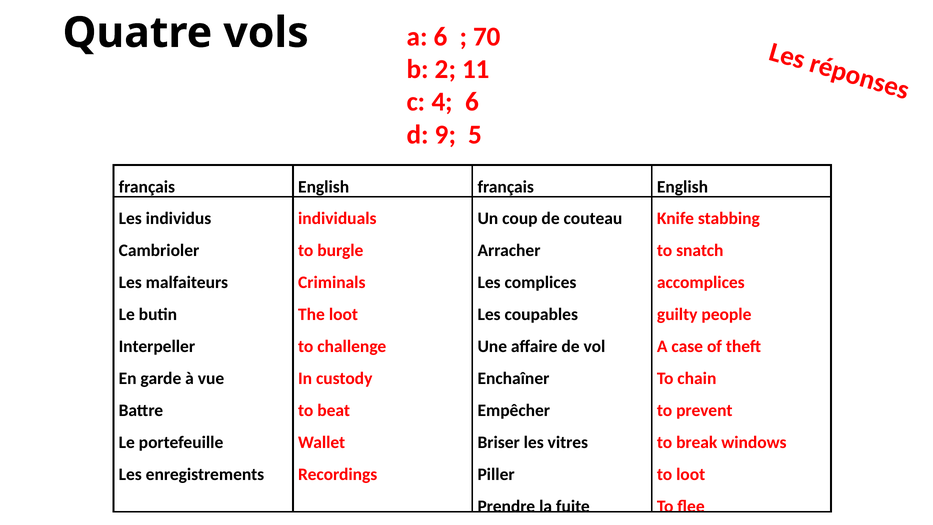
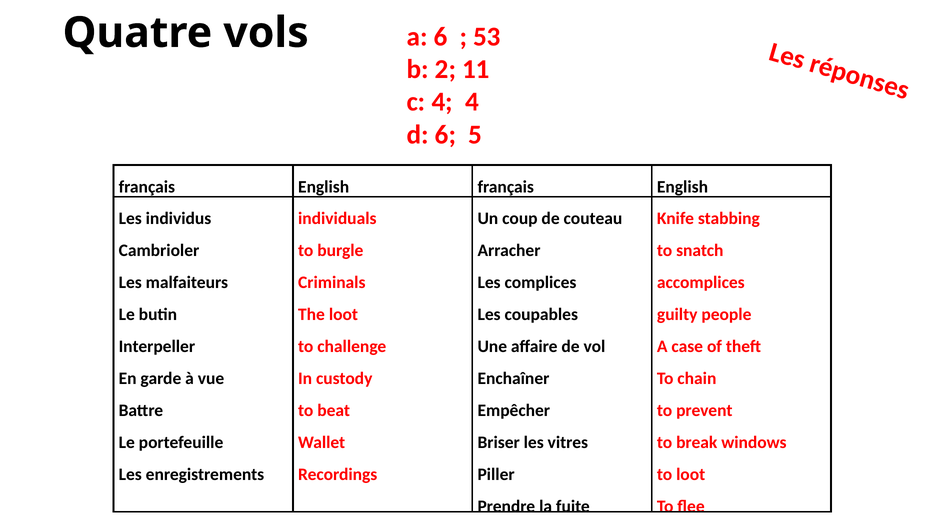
70: 70 -> 53 (487, 37)
4 6: 6 -> 4 (472, 102)
d 9: 9 -> 6 (445, 135)
